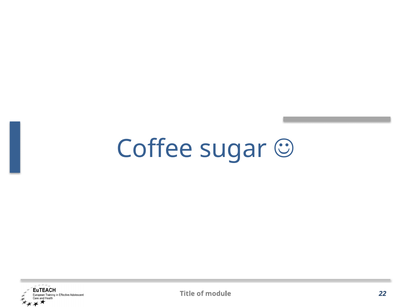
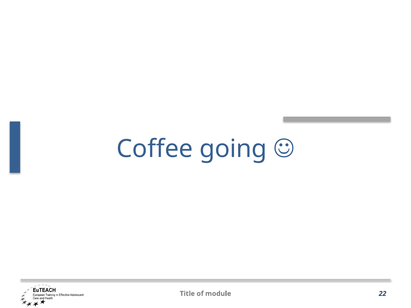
sugar: sugar -> going (233, 149)
